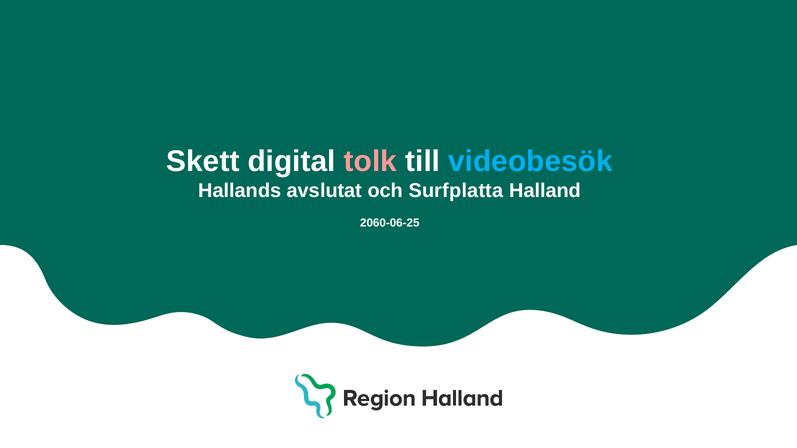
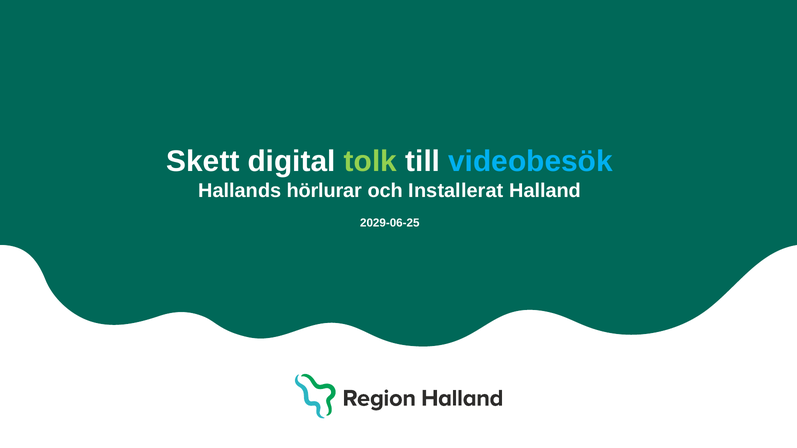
tolk colour: pink -> light green (370, 162)
avslutat: avslutat -> hörlurar (324, 191)
Surfplatta: Surfplatta -> Installerat (456, 191)
2060-06-25: 2060-06-25 -> 2029-06-25 (390, 223)
